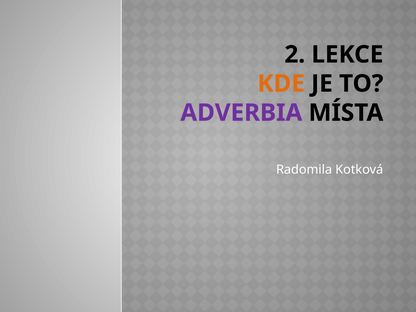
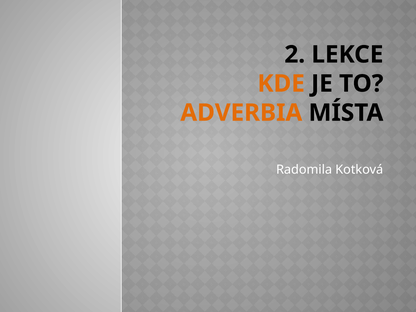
ADVERBIA colour: purple -> orange (241, 113)
